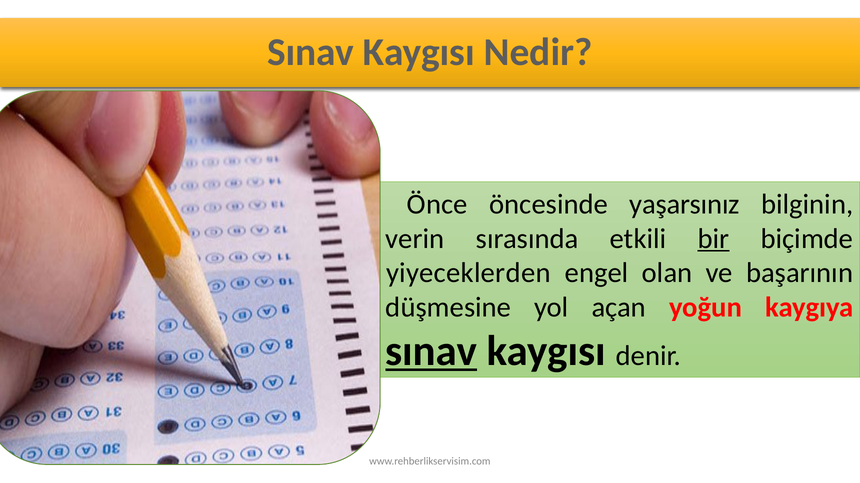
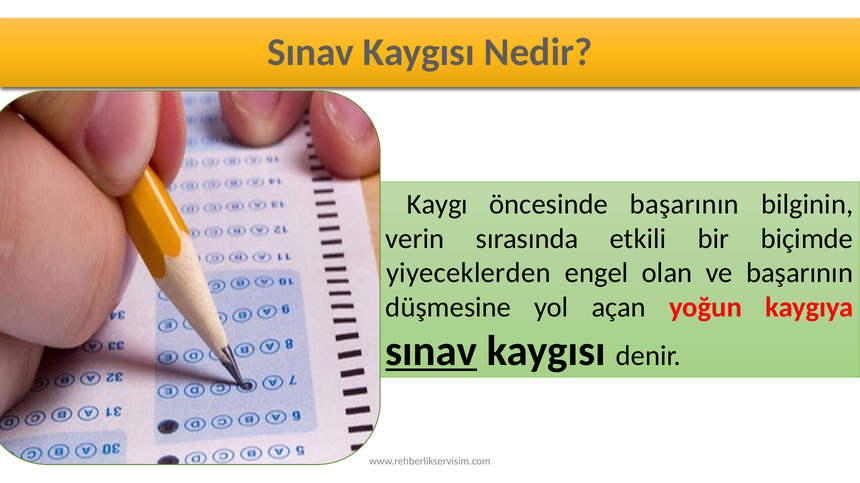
Önce: Önce -> Kaygı (437, 205)
öncesinde yaşarsınız: yaşarsınız -> başarının (684, 205)
bir underline: present -> none (713, 239)
